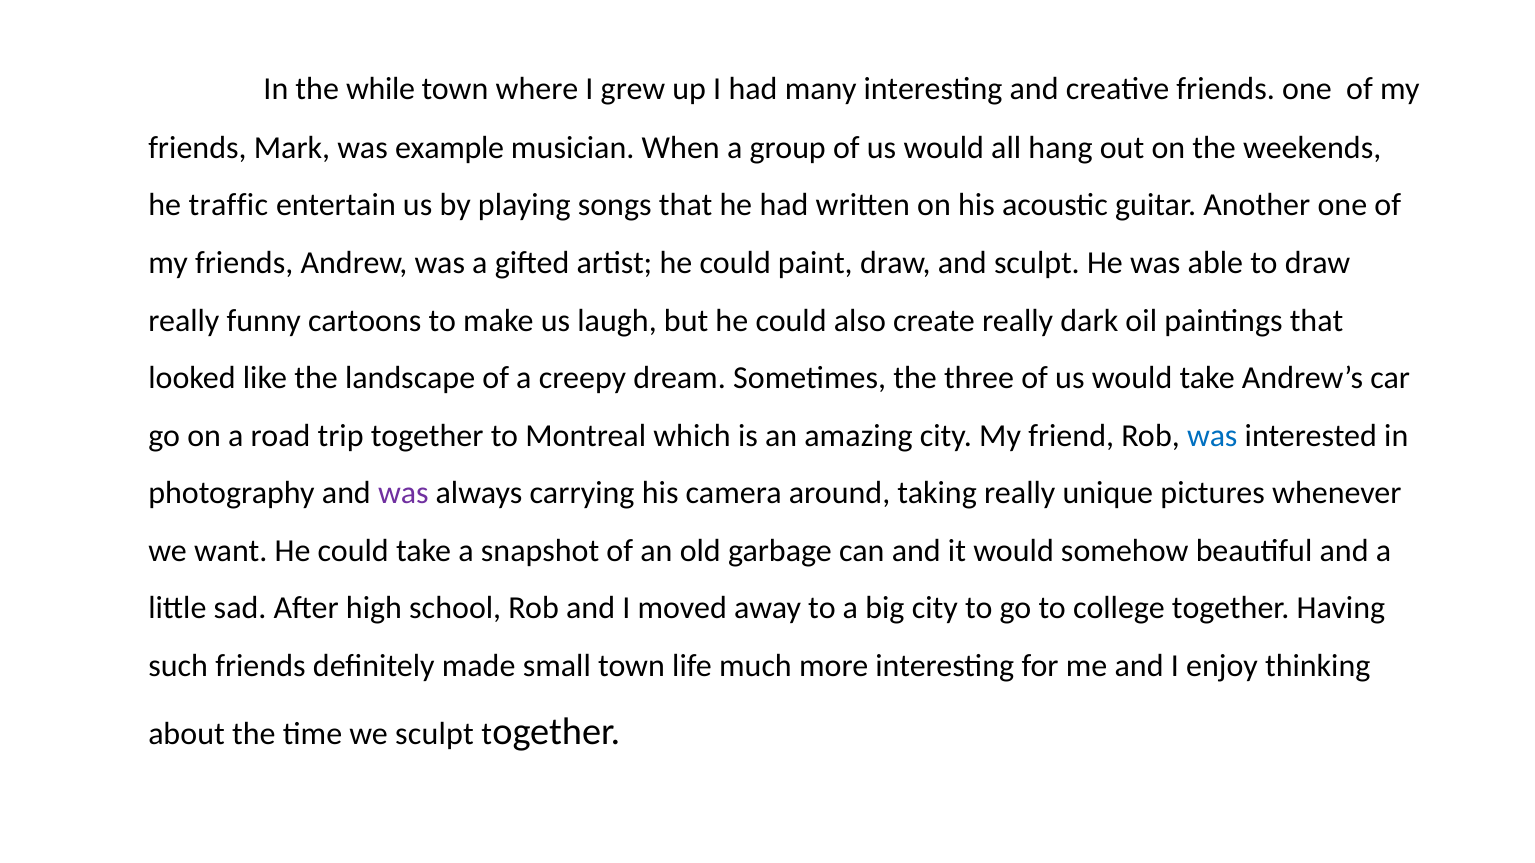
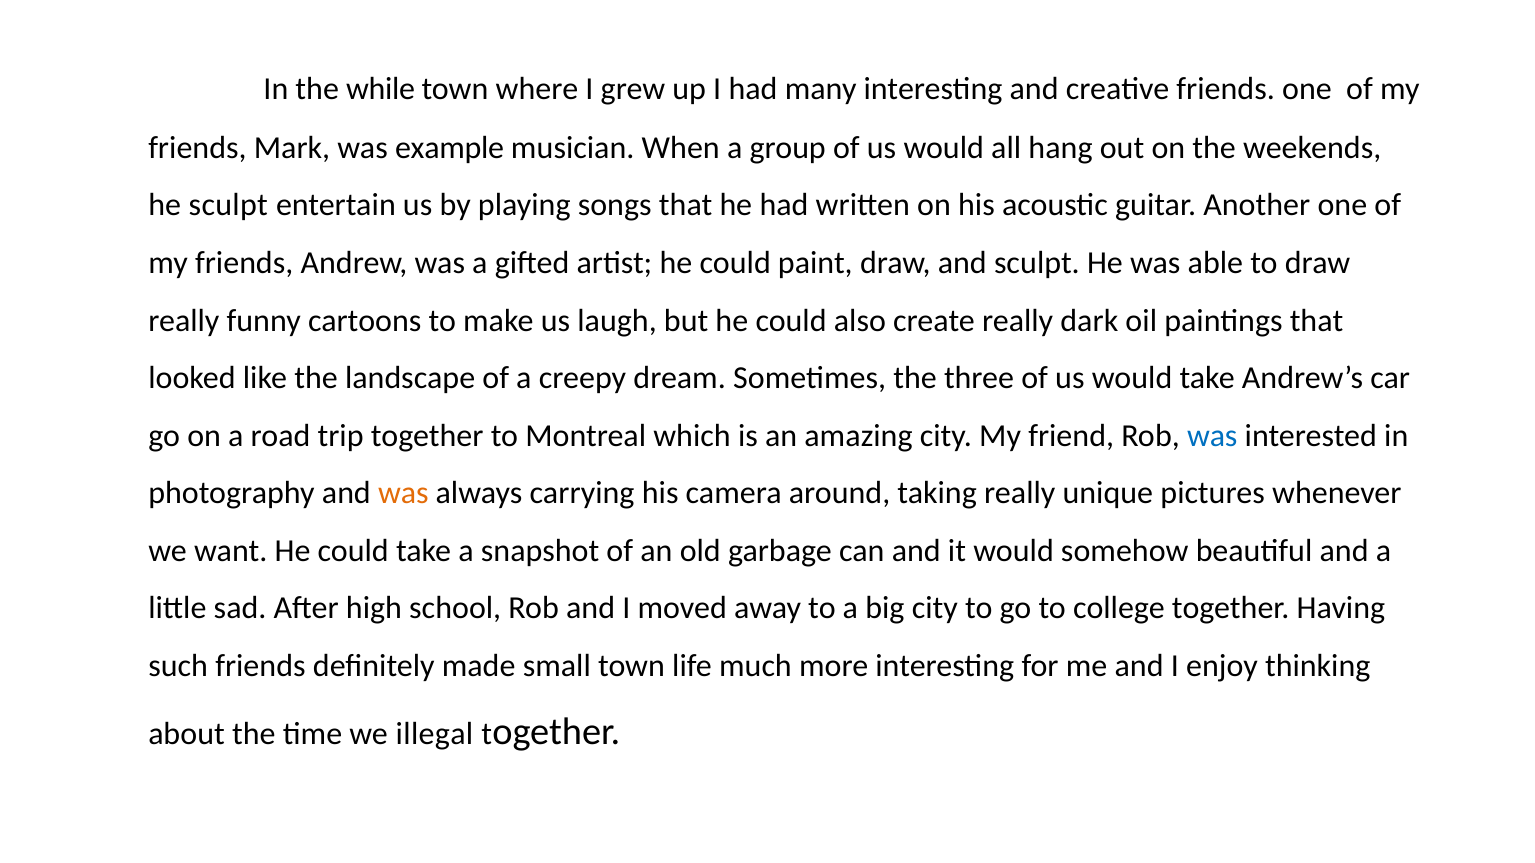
he traffic: traffic -> sculpt (228, 206)
was colour: purple -> orange (403, 493)
we sculpt: sculpt -> illegal (434, 734)
